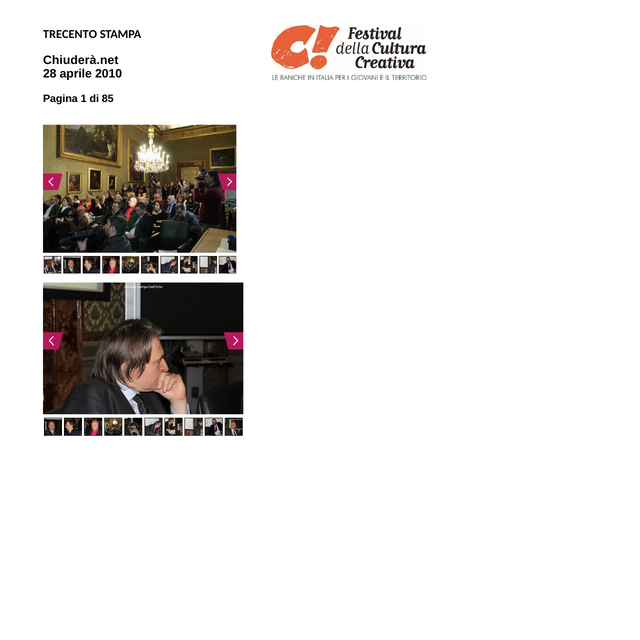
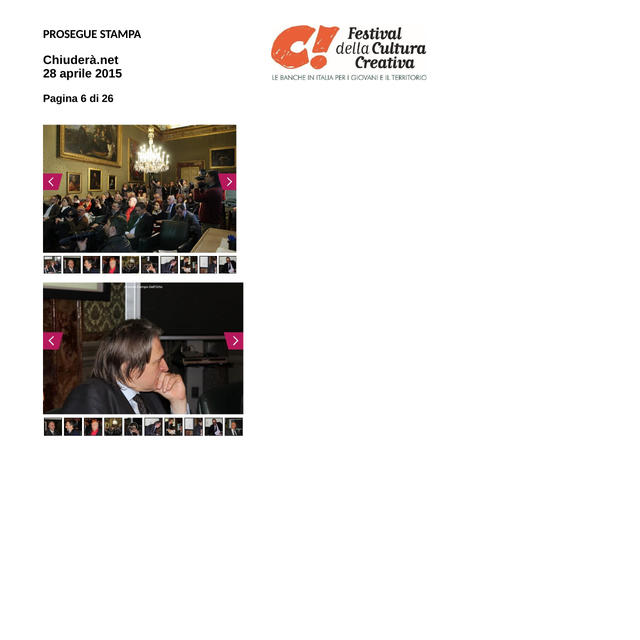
TRECENTO: TRECENTO -> PROSEGUE (70, 34)
2010: 2010 -> 2015 (109, 74)
1: 1 -> 6 (84, 99)
85: 85 -> 26 (108, 99)
